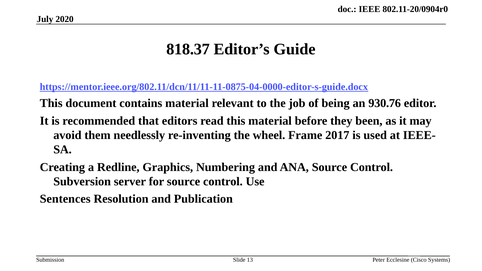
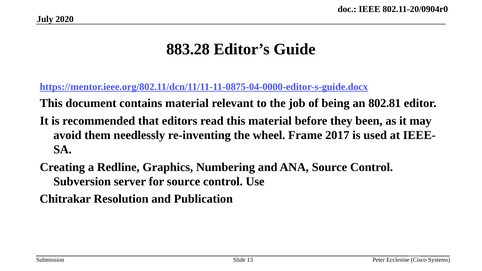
818.37: 818.37 -> 883.28 (188, 49)
930.76: 930.76 -> 802.81 (385, 103)
Sentences: Sentences -> Chitrakar (65, 199)
